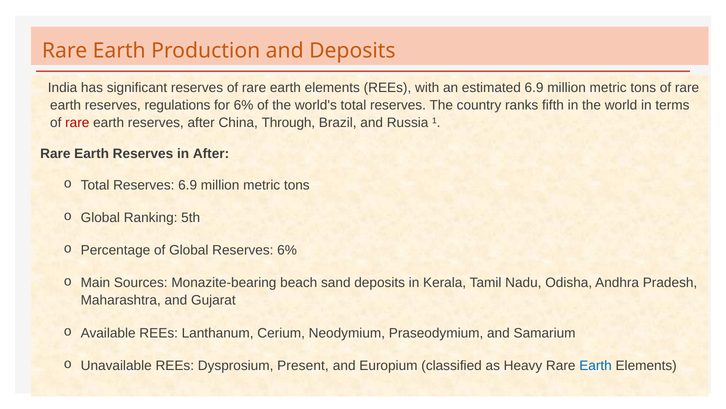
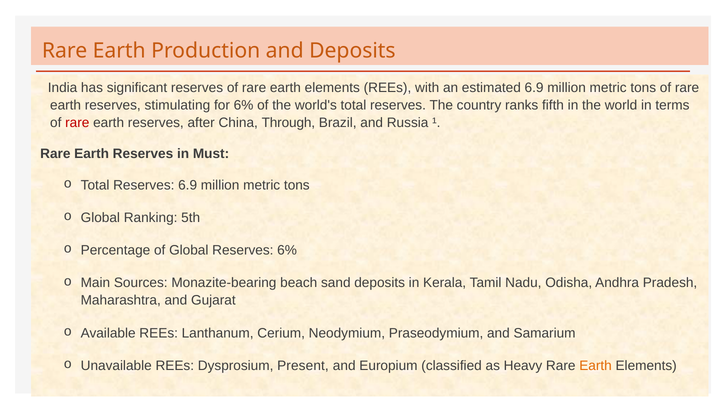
regulations: regulations -> stimulating (177, 105)
in After: After -> Must (211, 154)
Earth colour: blue -> orange (596, 365)
